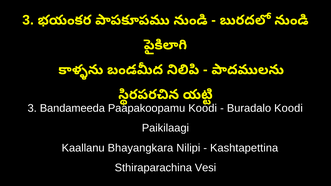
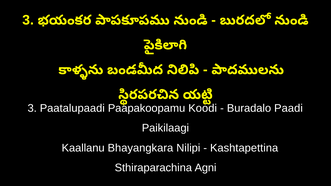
Bandameeda: Bandameeda -> Paatalupaadi (72, 108)
Buradalo Koodi: Koodi -> Paadi (289, 108)
Vesi: Vesi -> Agni (206, 168)
